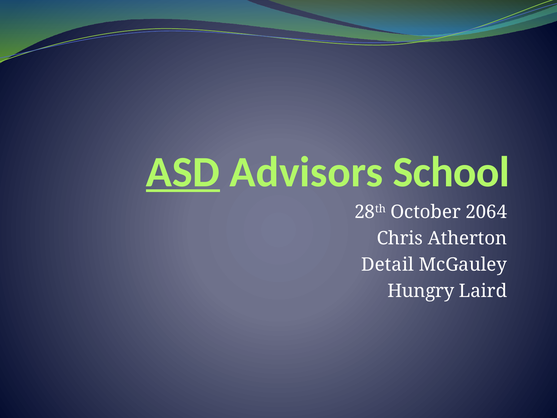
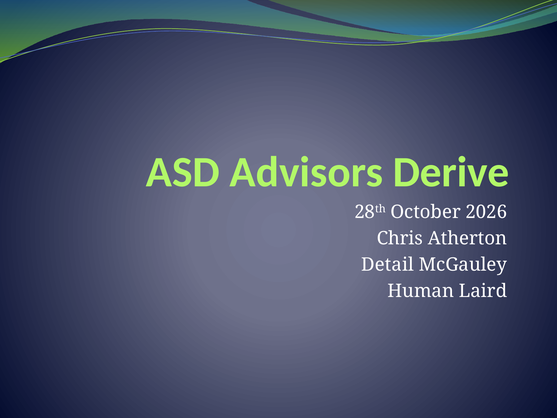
ASD underline: present -> none (183, 172)
School: School -> Derive (451, 172)
2064: 2064 -> 2026 (486, 212)
Hungry: Hungry -> Human (421, 291)
